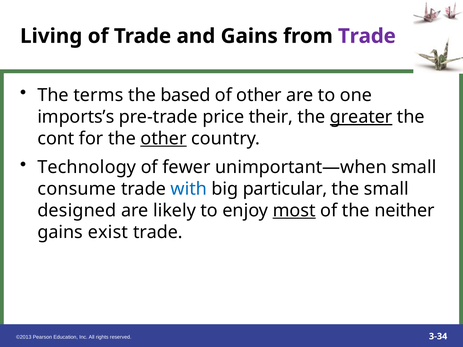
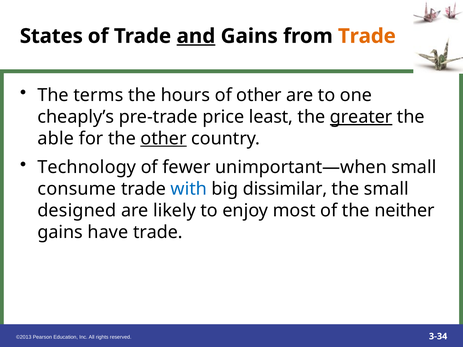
Living: Living -> States (51, 36)
and underline: none -> present (196, 36)
Trade colour: purple -> orange (367, 36)
based: based -> hours (185, 95)
imports’s: imports’s -> cheaply’s (76, 117)
their: their -> least (271, 117)
cont: cont -> able (56, 139)
particular: particular -> dissimilar (285, 189)
most underline: present -> none (294, 211)
exist: exist -> have (108, 232)
